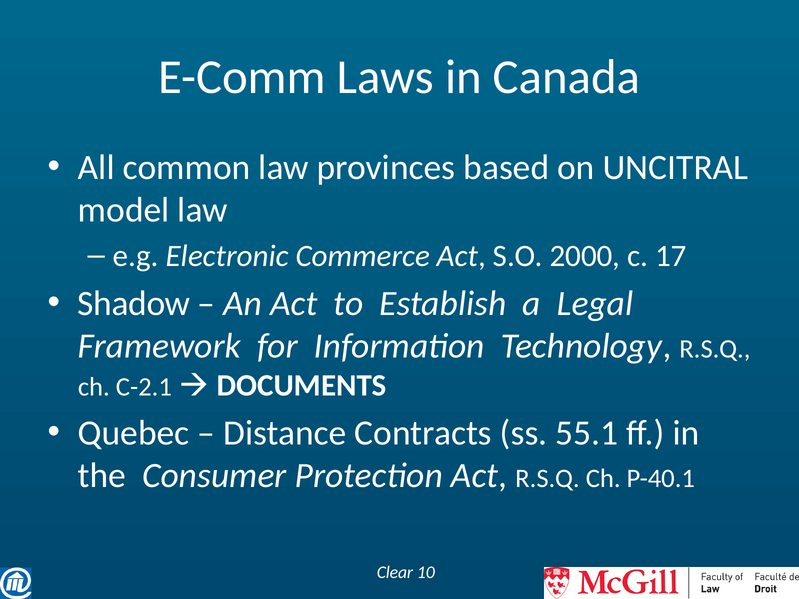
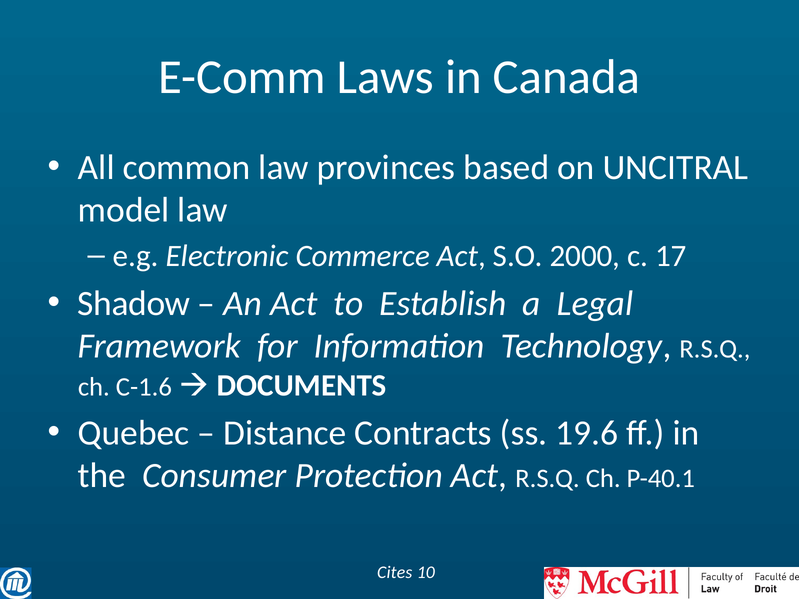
C-2.1: C-2.1 -> C-1.6 (144, 387)
55.1: 55.1 -> 19.6 (587, 433)
Clear: Clear -> Cites (395, 573)
